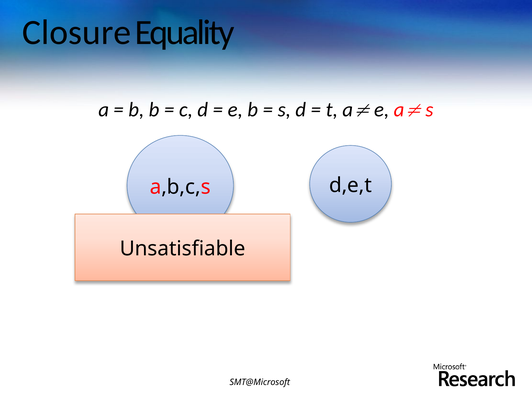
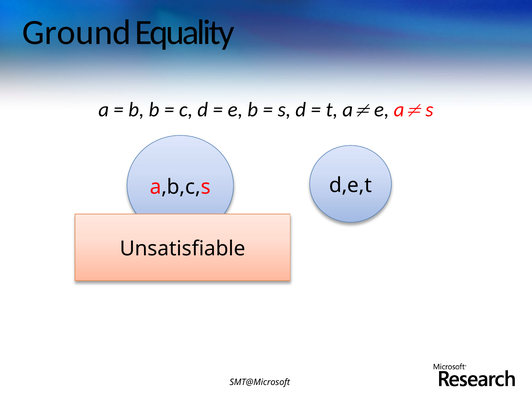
Closure: Closure -> Ground (77, 32)
